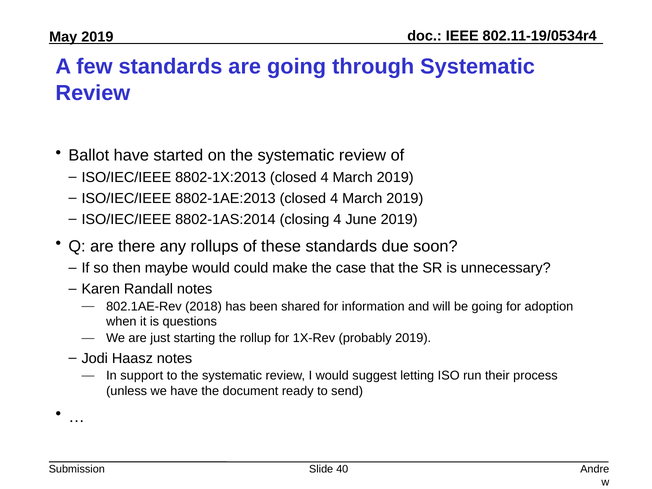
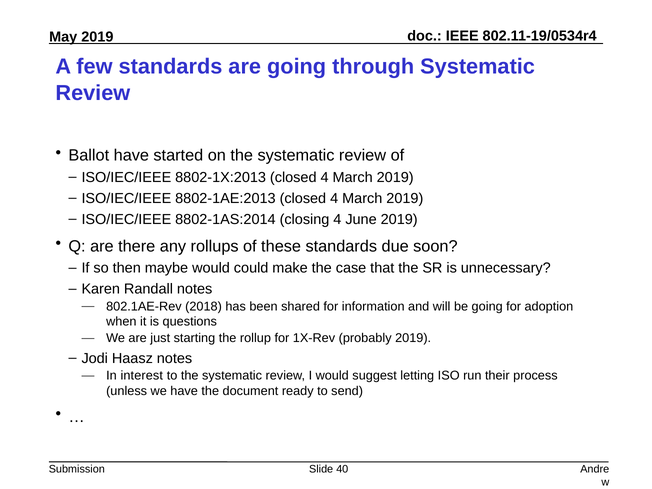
support: support -> interest (142, 376)
